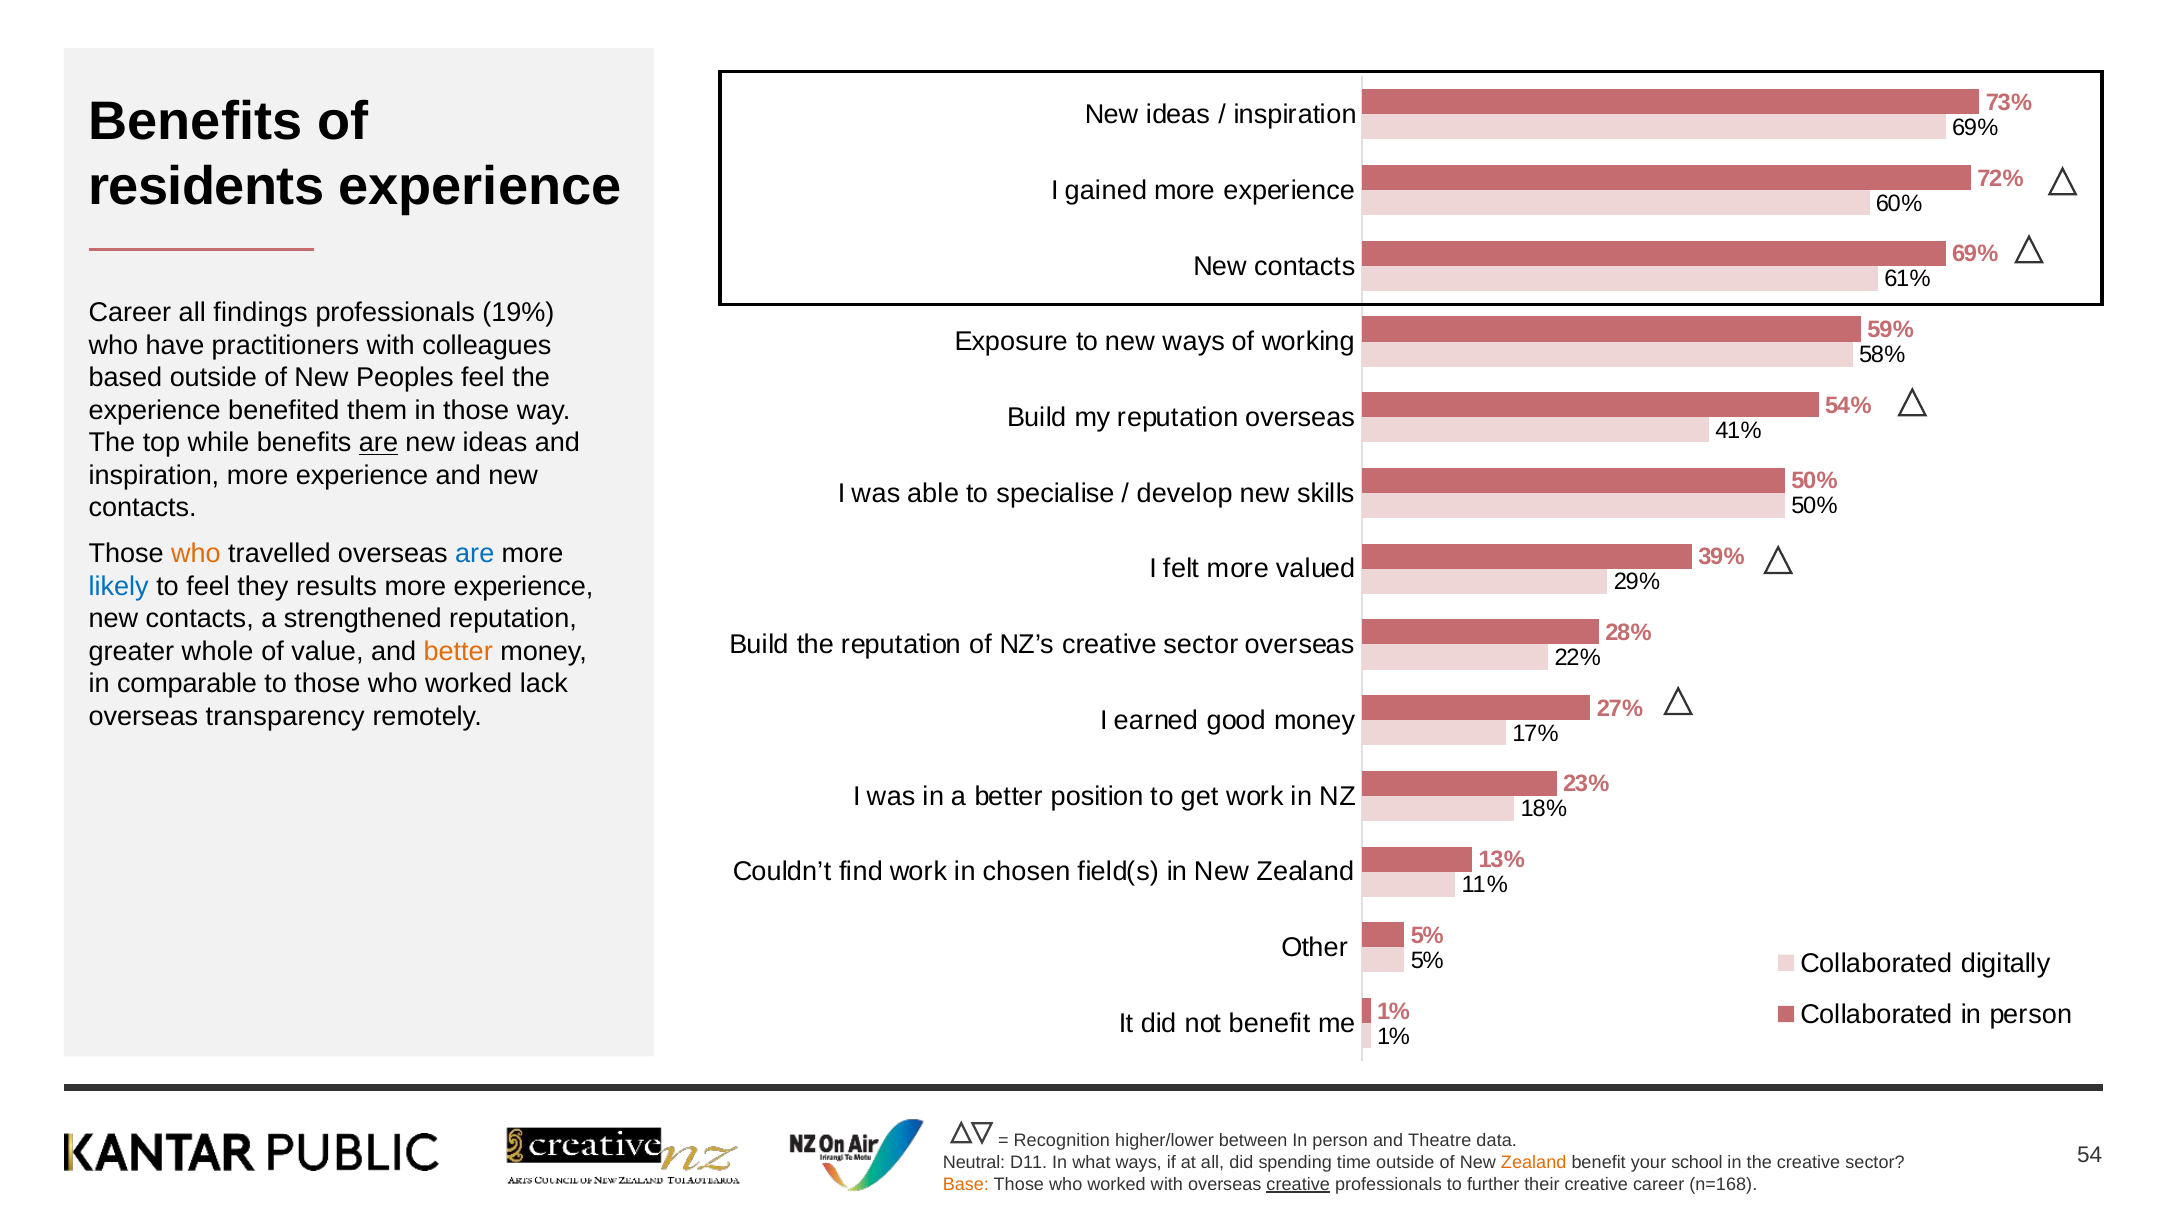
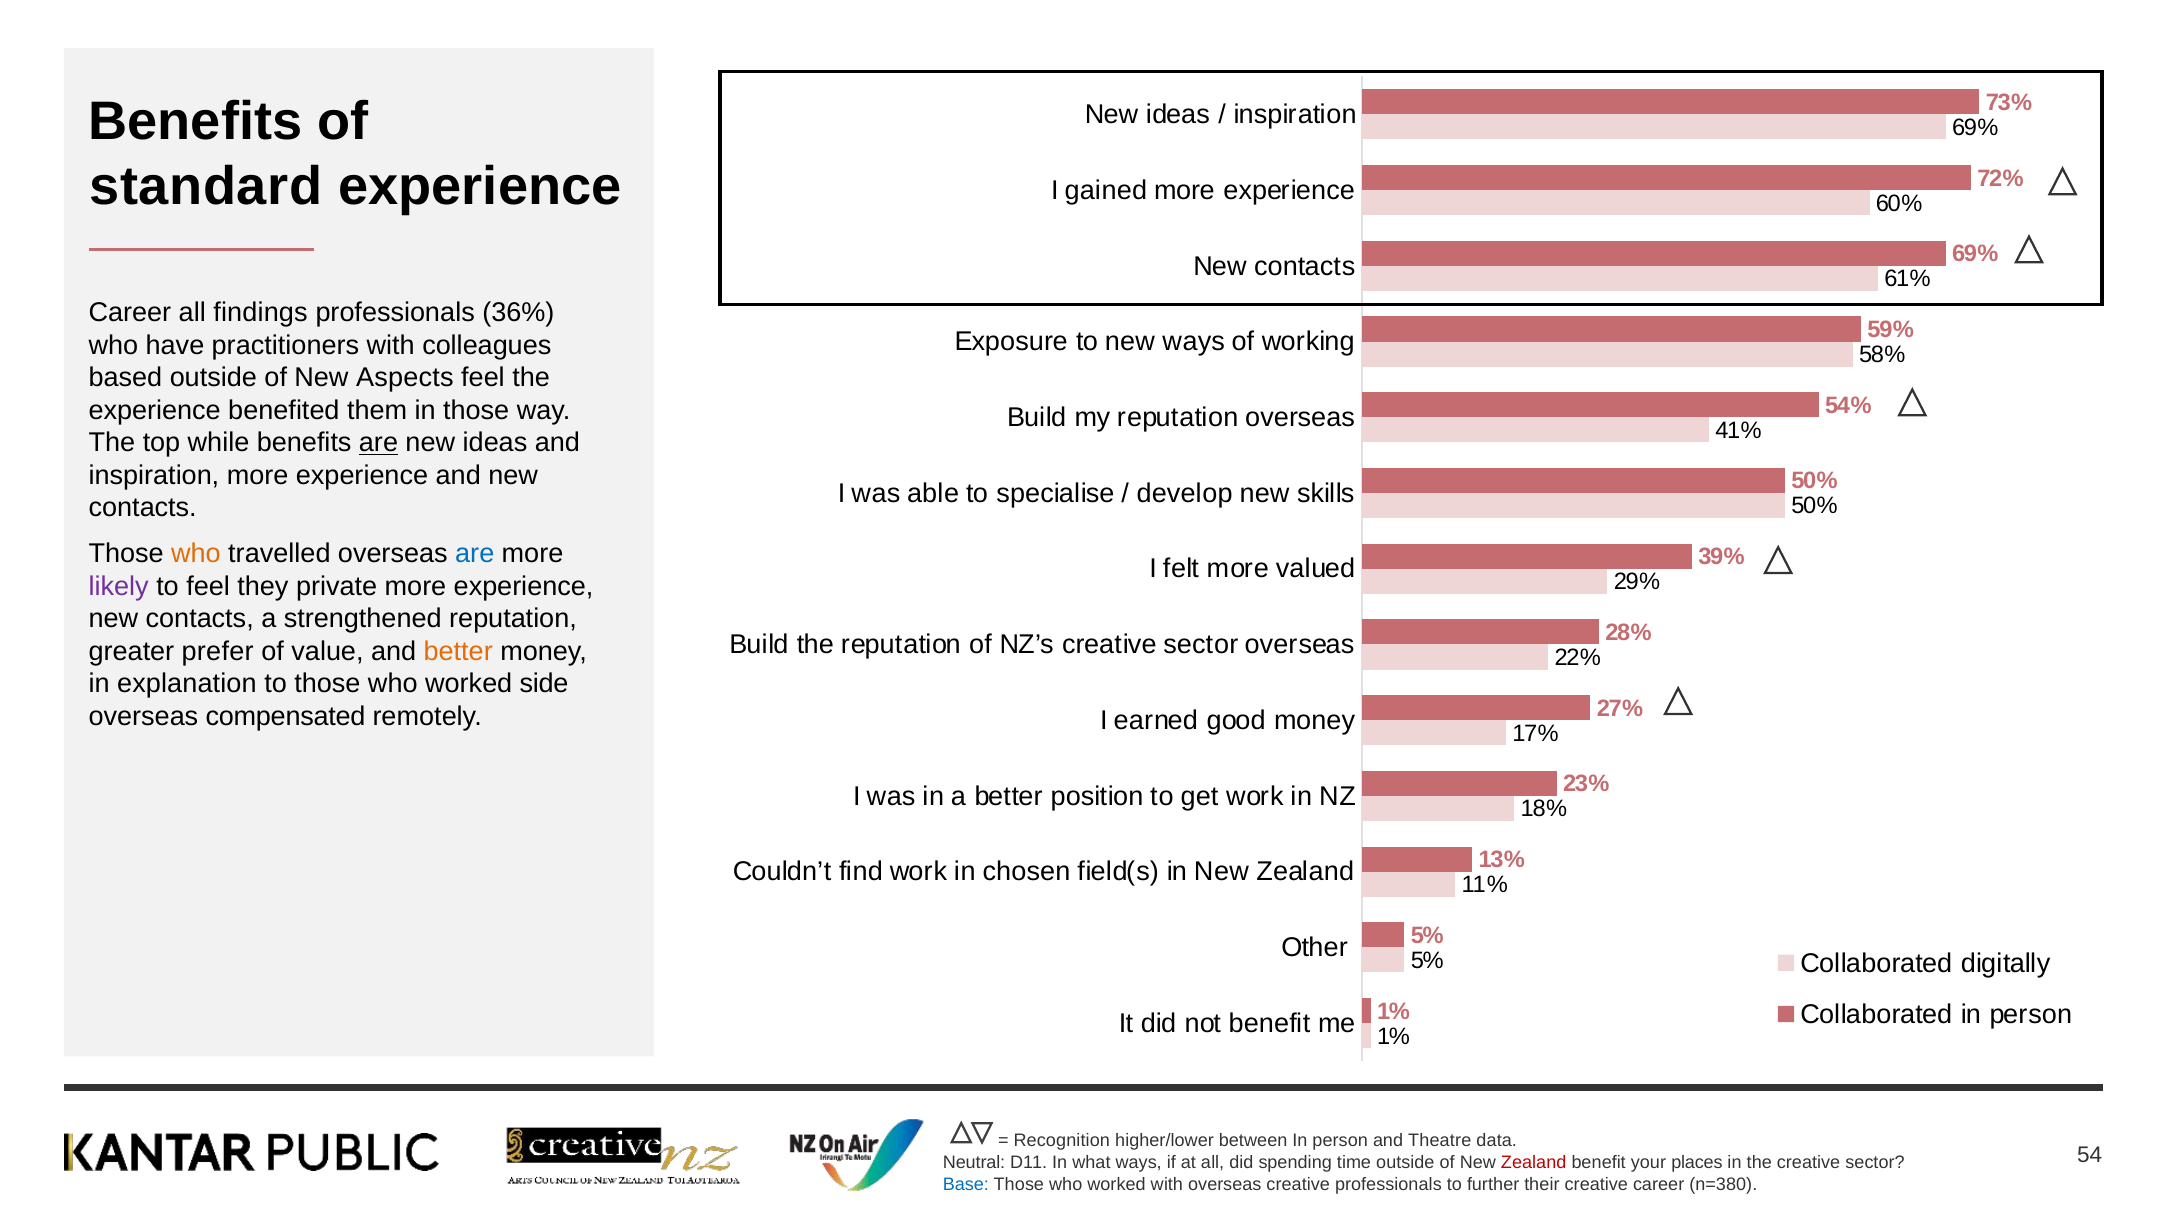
residents: residents -> standard (206, 187)
19%: 19% -> 36% (518, 313)
Peoples: Peoples -> Aspects (405, 378)
likely colour: blue -> purple (119, 586)
results: results -> private (337, 586)
whole: whole -> prefer (218, 651)
comparable: comparable -> explanation (187, 684)
lack: lack -> side (544, 684)
transparency: transparency -> compensated (286, 716)
Zealand colour: orange -> red (1534, 1163)
school: school -> places (1697, 1163)
Base colour: orange -> blue (966, 1184)
creative underline: present -> none (1298, 1184)
n=168: n=168 -> n=380 (1723, 1184)
